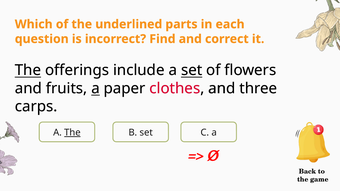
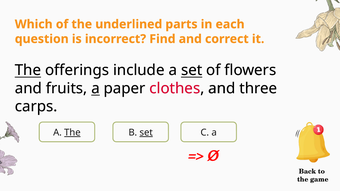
set underline: none -> present (146, 133)
